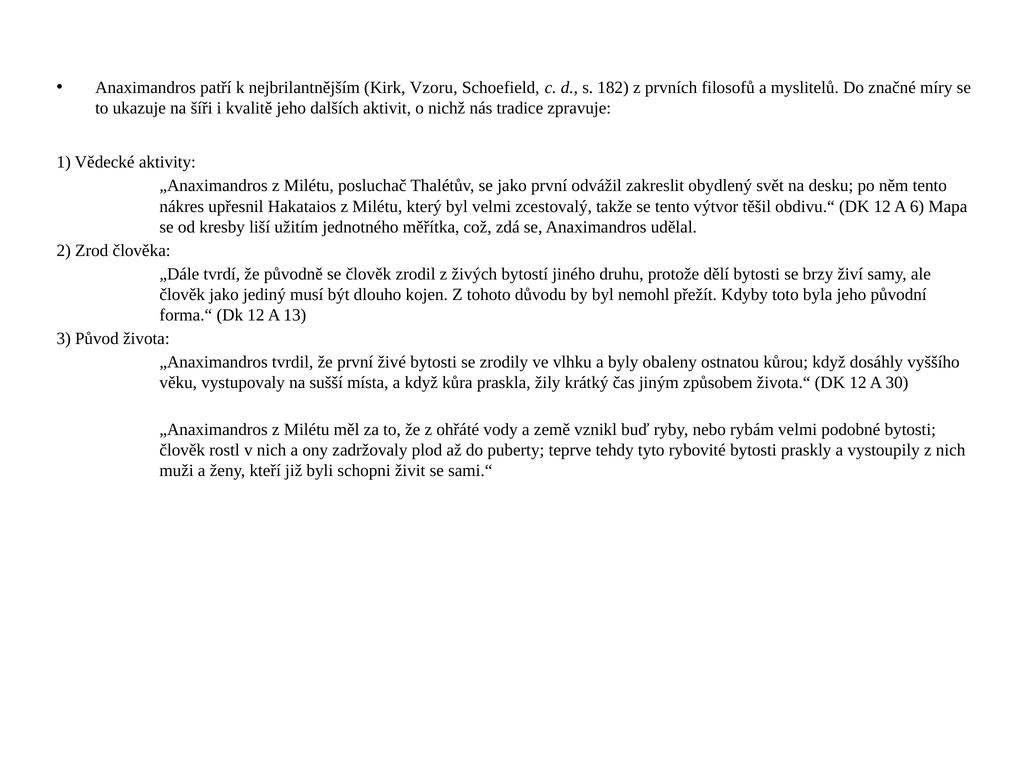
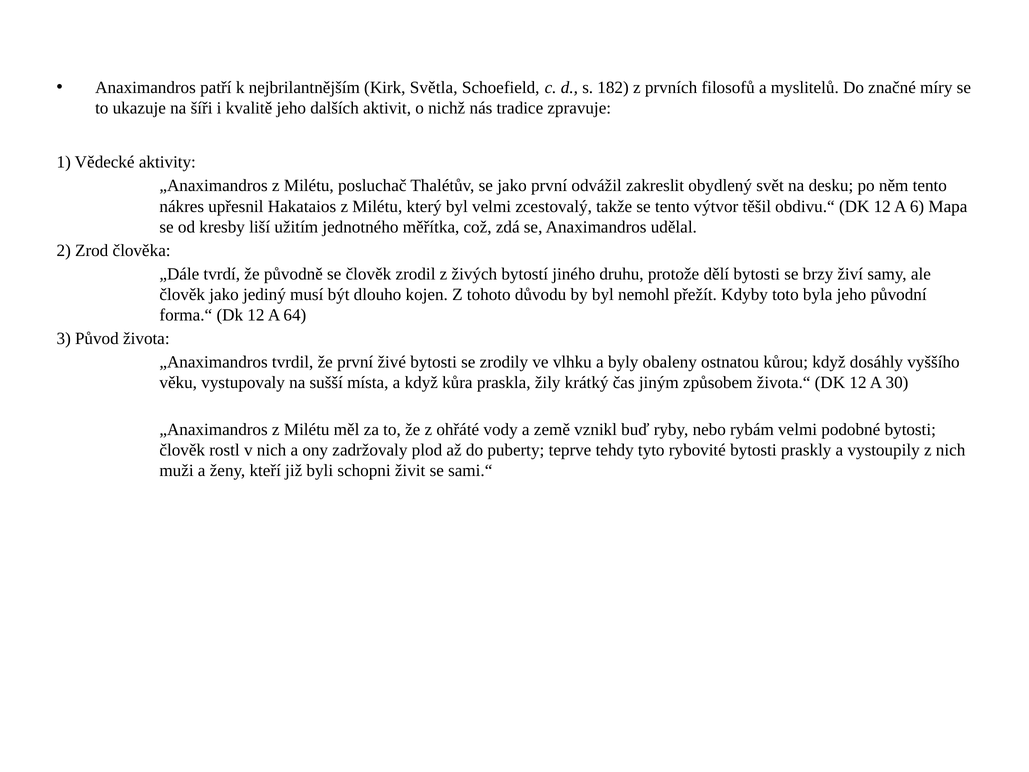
Vzoru: Vzoru -> Světla (434, 88)
13: 13 -> 64 (295, 315)
